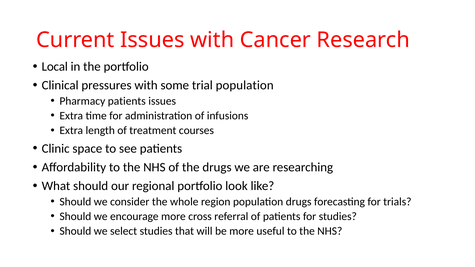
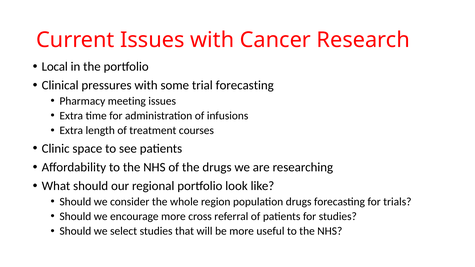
trial population: population -> forecasting (245, 85)
Pharmacy patients: patients -> meeting (127, 101)
